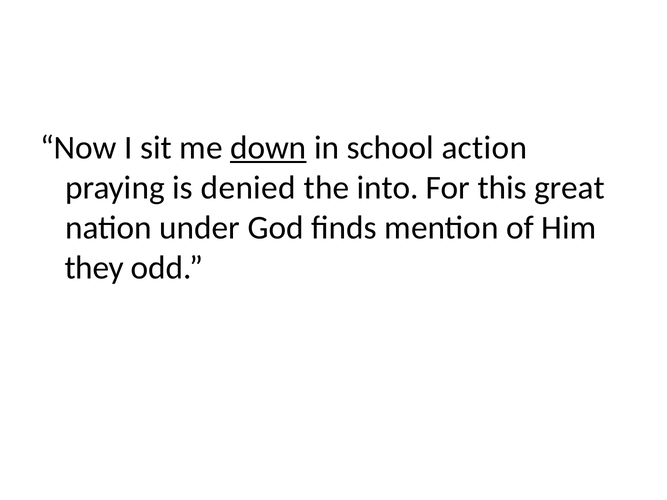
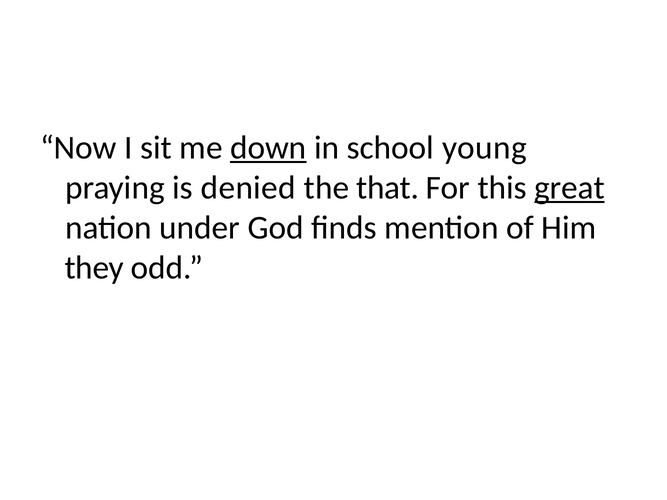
action: action -> young (484, 148)
into: into -> that (388, 188)
great underline: none -> present (570, 188)
